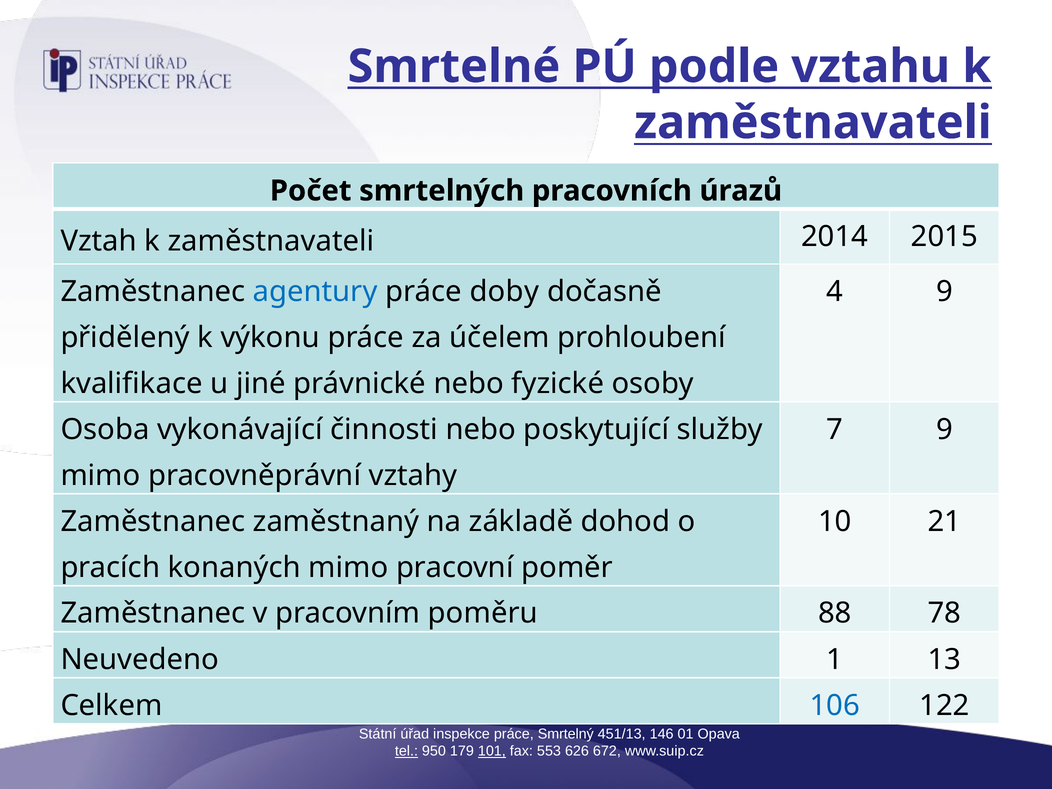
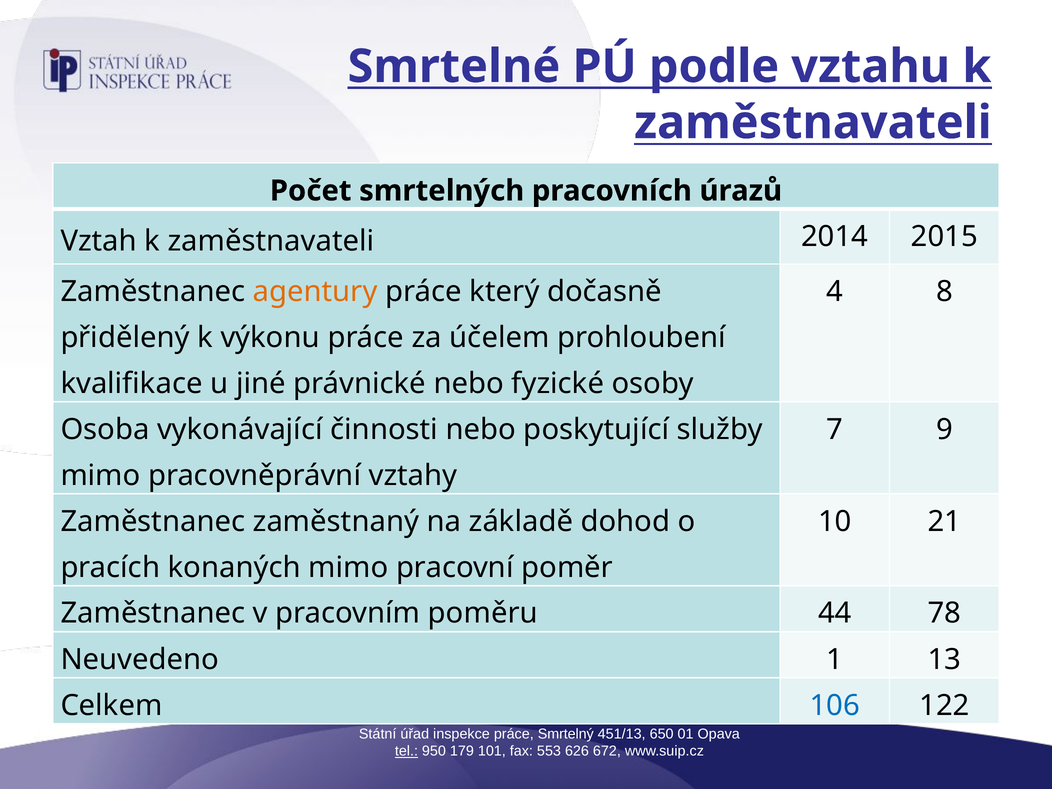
agentury colour: blue -> orange (315, 292)
doby: doby -> který (504, 292)
4 9: 9 -> 8 (944, 292)
88: 88 -> 44 (835, 613)
146: 146 -> 650 (662, 734)
101 underline: present -> none (492, 751)
